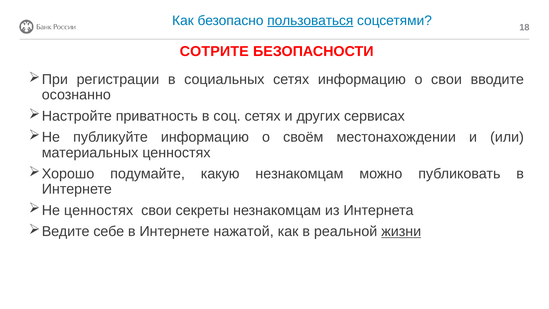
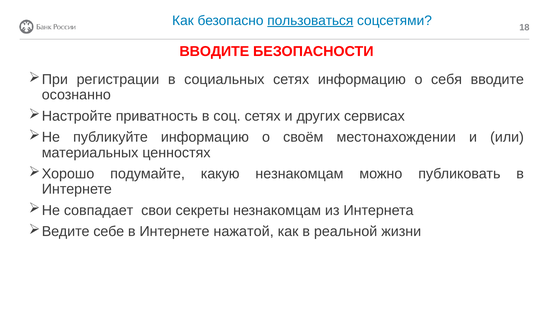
СОТРИТЕ: СОТРИТЕ -> ВВОДИТЕ (214, 51)
о свои: свои -> себя (447, 79)
ценностях: ценностях -> совпадает (99, 210)
жизни underline: present -> none (401, 231)
